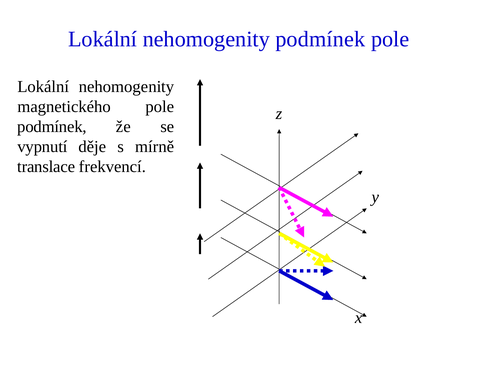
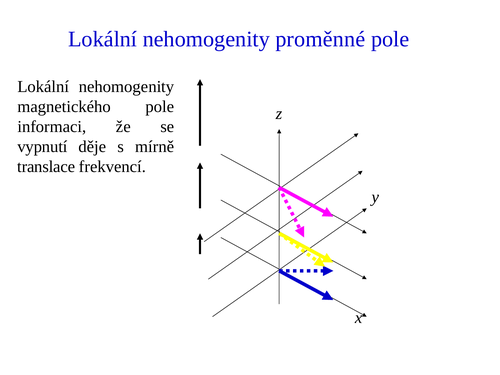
nehomogenity podmínek: podmínek -> proměnné (320, 39)
podmínek: podmínek -> informaci (52, 127)
